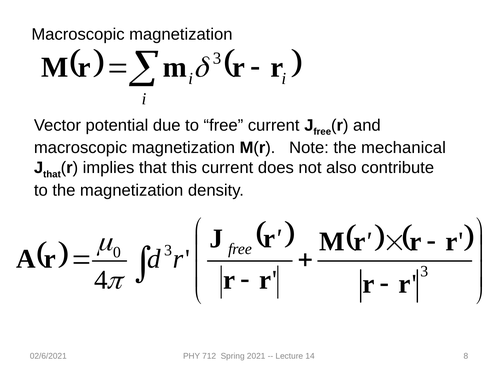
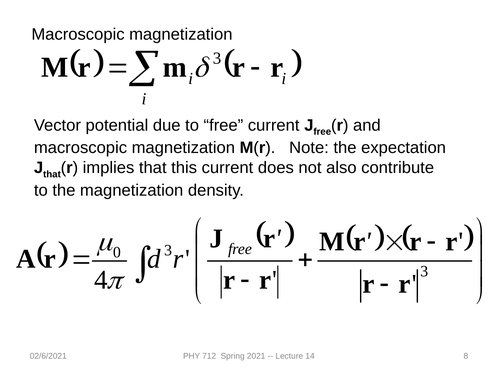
mechanical: mechanical -> expectation (404, 148)
